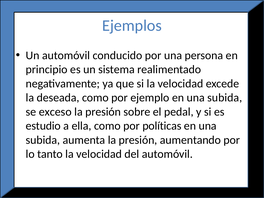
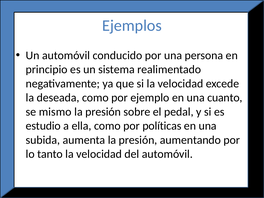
ejemplo en una subida: subida -> cuanto (225, 98)
exceso: exceso -> mismo (55, 112)
